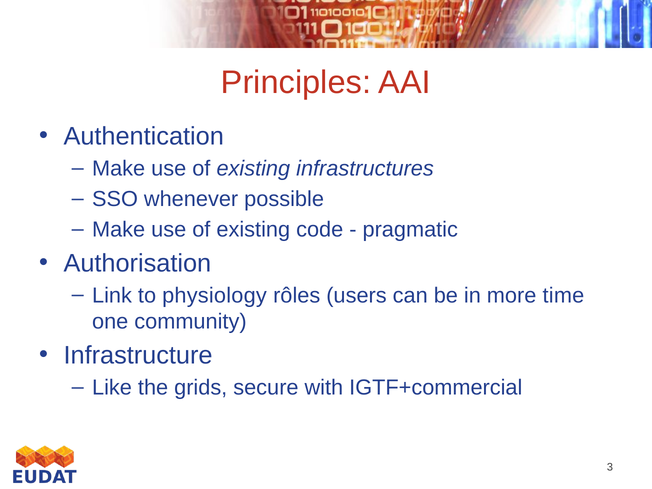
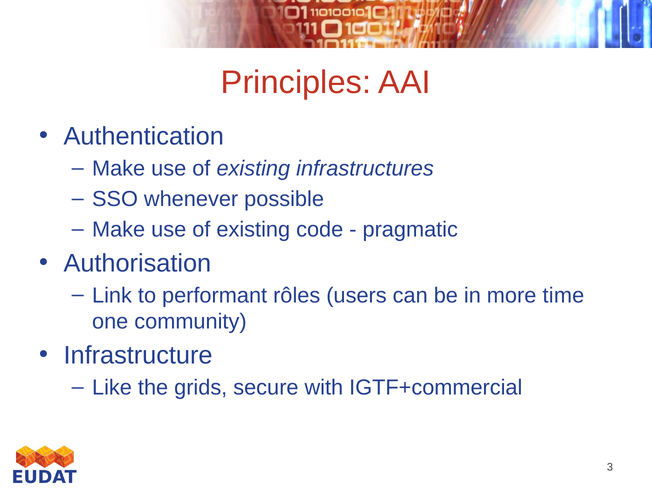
physiology: physiology -> performant (215, 296)
